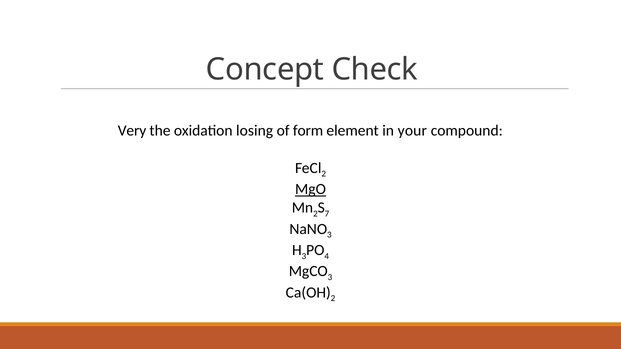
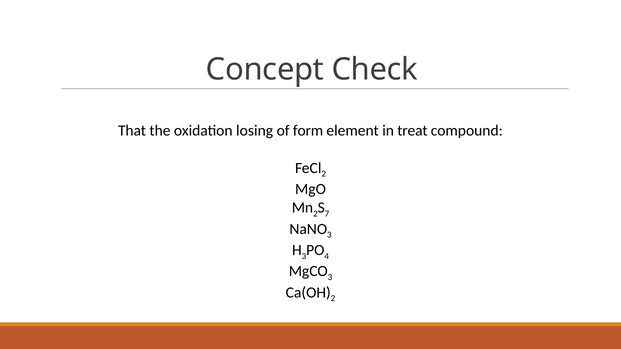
Very: Very -> That (132, 131)
your: your -> treat (412, 131)
MgO underline: present -> none (311, 189)
